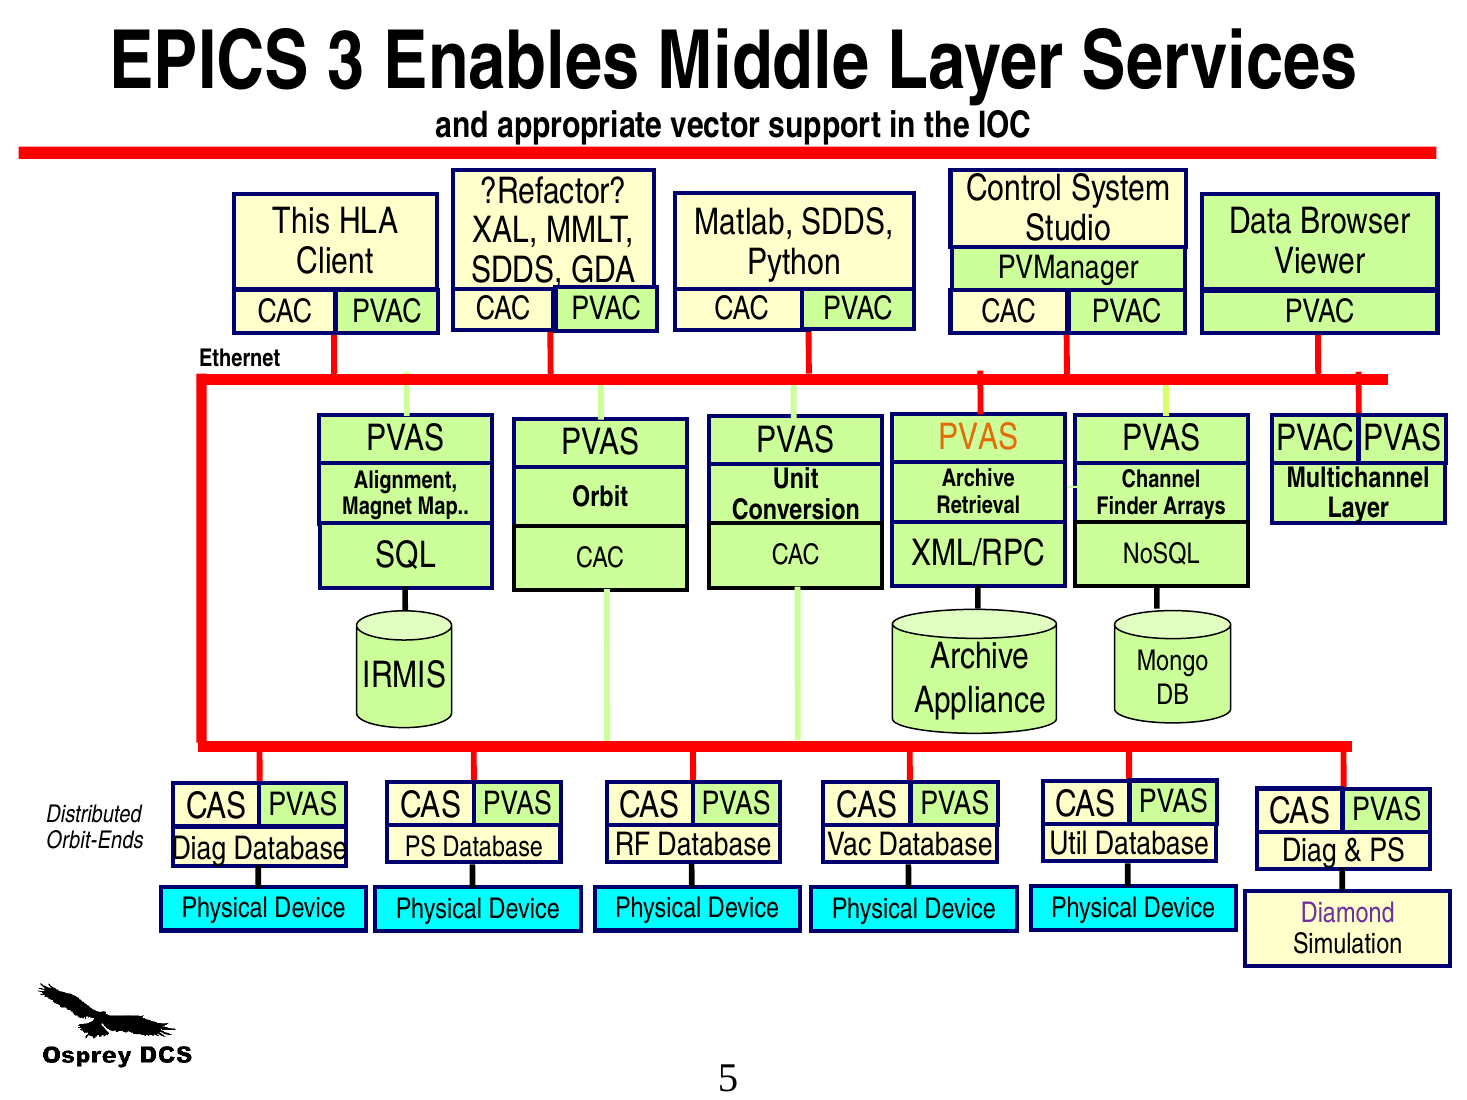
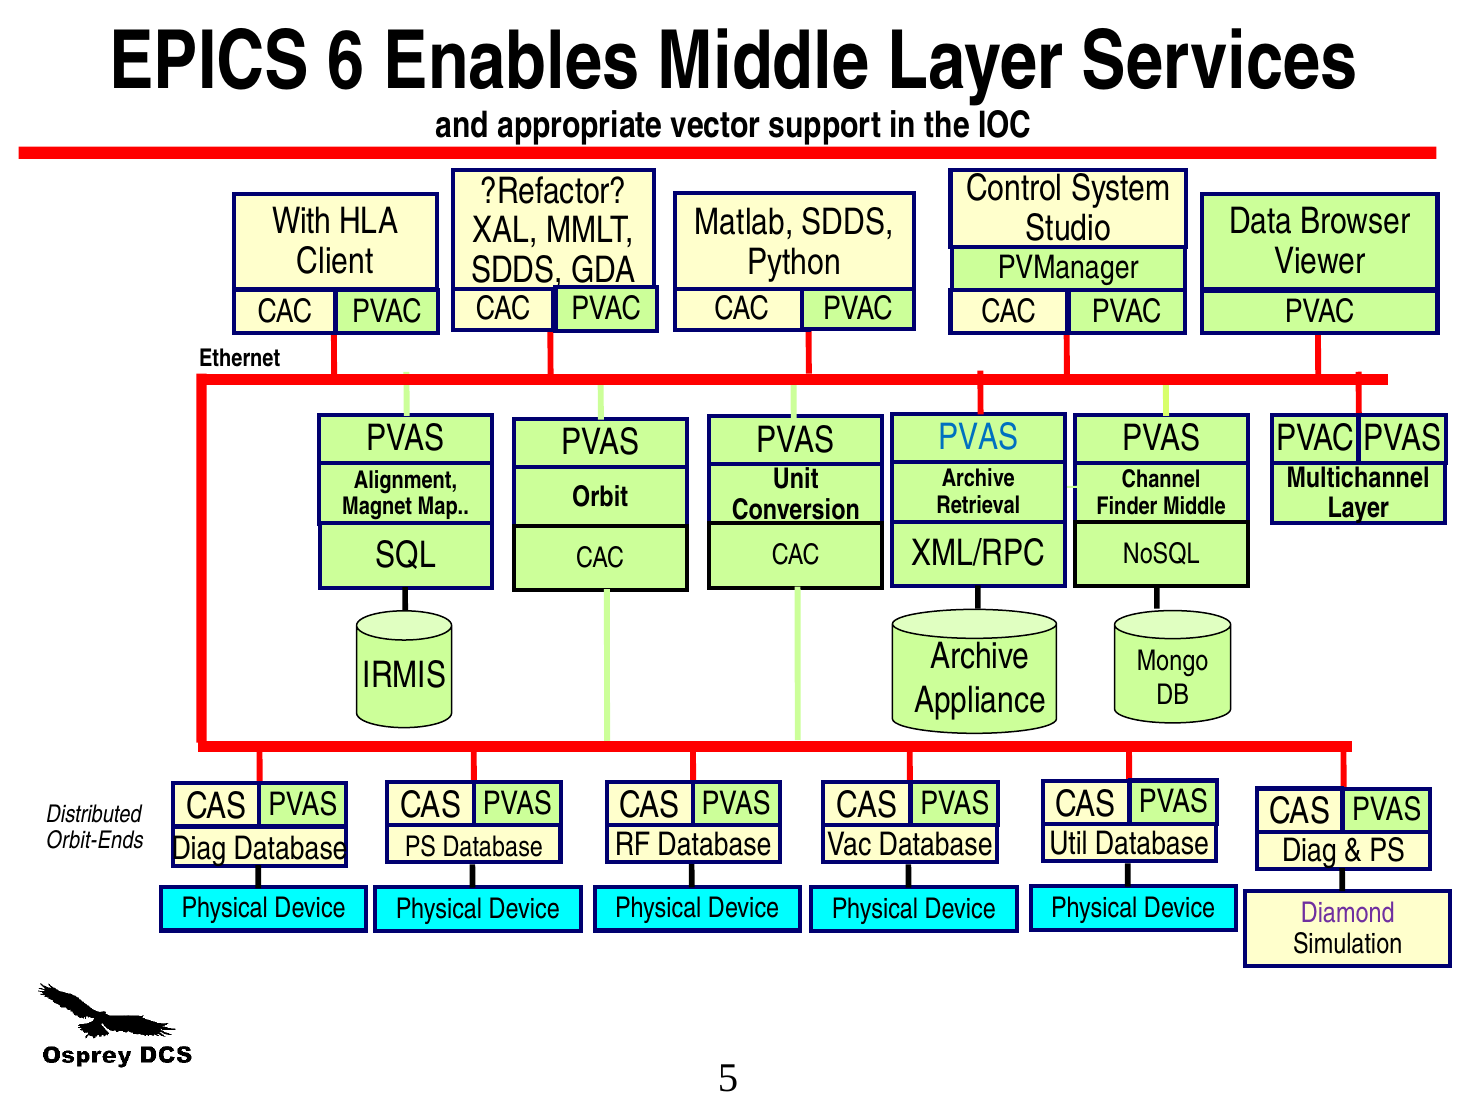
3: 3 -> 6 (346, 62)
This: This -> With (302, 222)
PVAS colour: orange -> blue (979, 438)
Finder Arrays: Arrays -> Middle (1194, 506)
